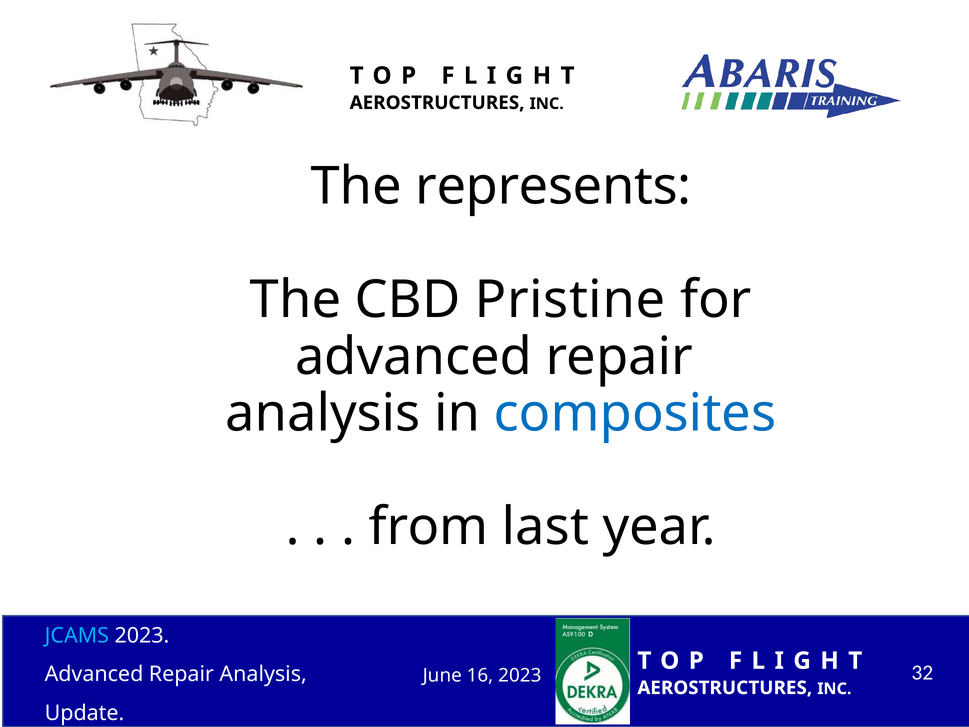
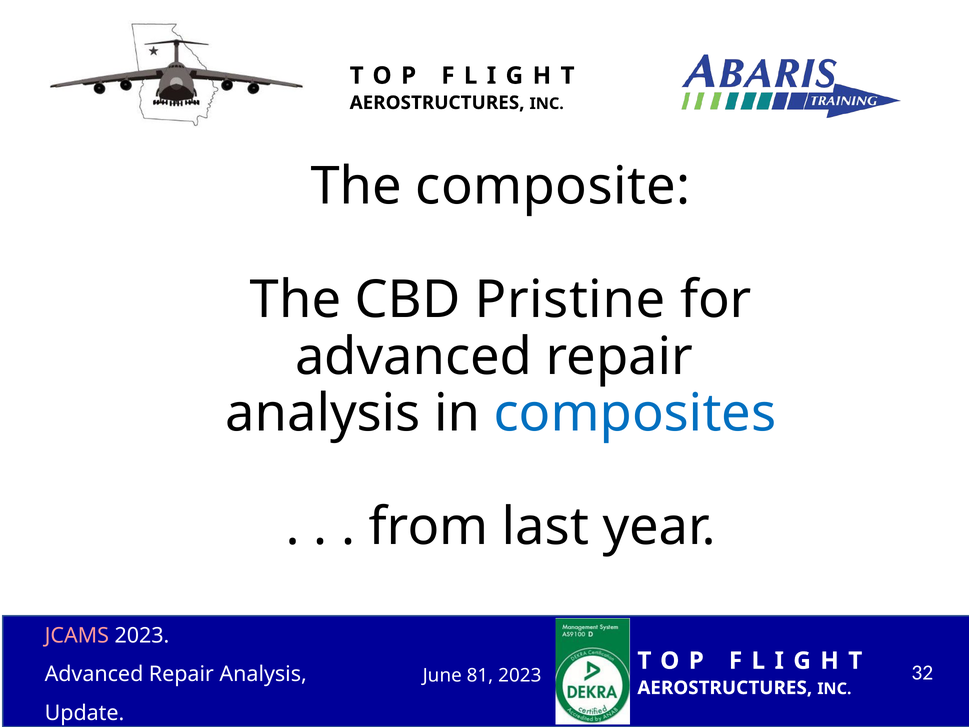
represents: represents -> composite (553, 187)
JCAMS colour: light blue -> pink (77, 635)
16: 16 -> 81 (480, 675)
